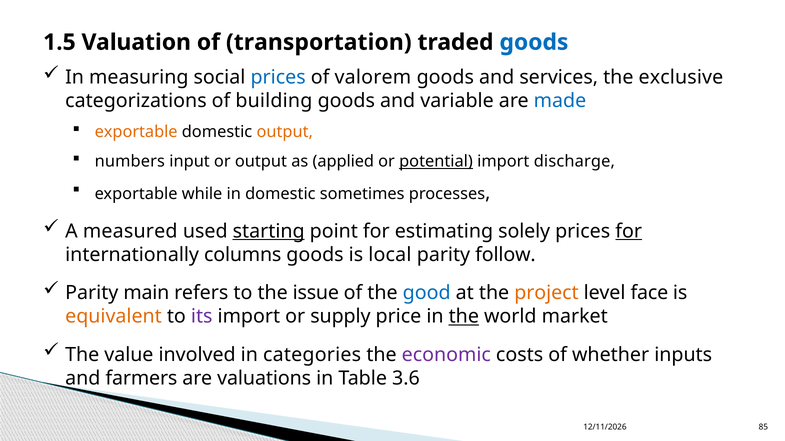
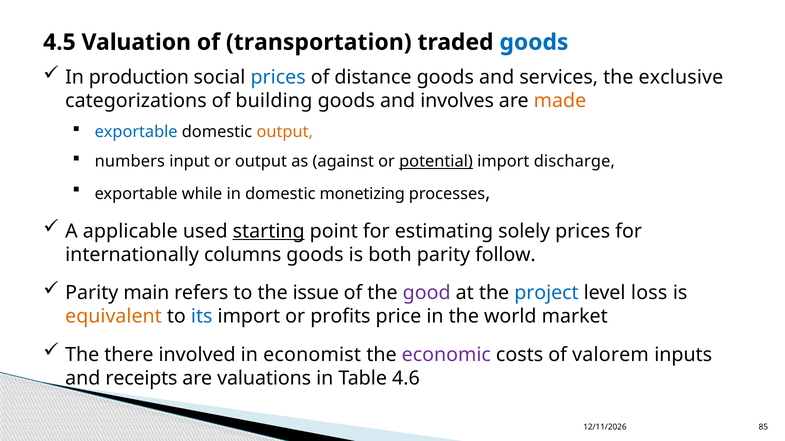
1.5: 1.5 -> 4.5 (59, 42)
measuring: measuring -> production (139, 77)
valorem: valorem -> distance (373, 77)
variable: variable -> involves (457, 101)
made colour: blue -> orange (560, 101)
exportable colour: orange -> blue (136, 132)
applied: applied -> against (343, 162)
sometimes: sometimes -> monetizing (362, 194)
measured: measured -> applicable (130, 231)
for underline: present -> none (629, 231)
local: local -> both (390, 255)
good colour: blue -> purple (427, 293)
project colour: orange -> blue (546, 293)
face: face -> loss (649, 293)
its colour: purple -> blue (202, 317)
supply: supply -> profits (340, 317)
the underline: present -> none (464, 317)
value: value -> there (129, 355)
categories: categories -> economist (312, 355)
whether: whether -> valorem (611, 355)
farmers: farmers -> receipts (141, 379)
3.6: 3.6 -> 4.6 (406, 379)
